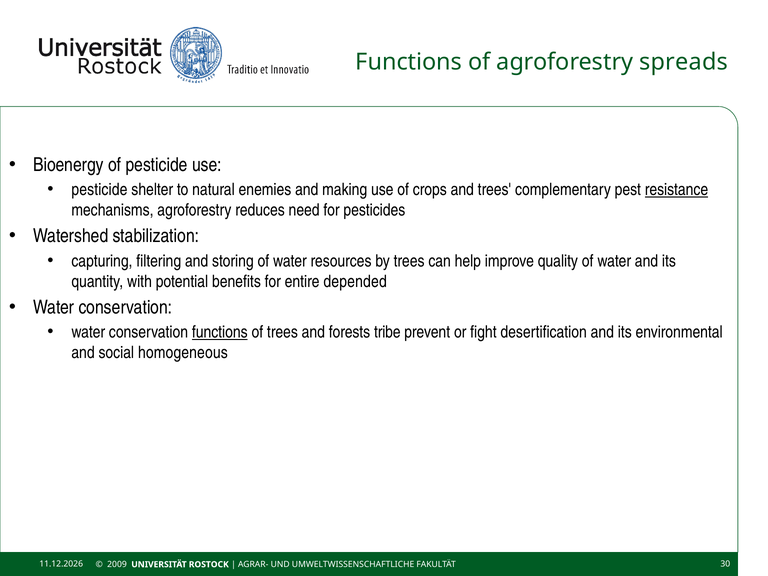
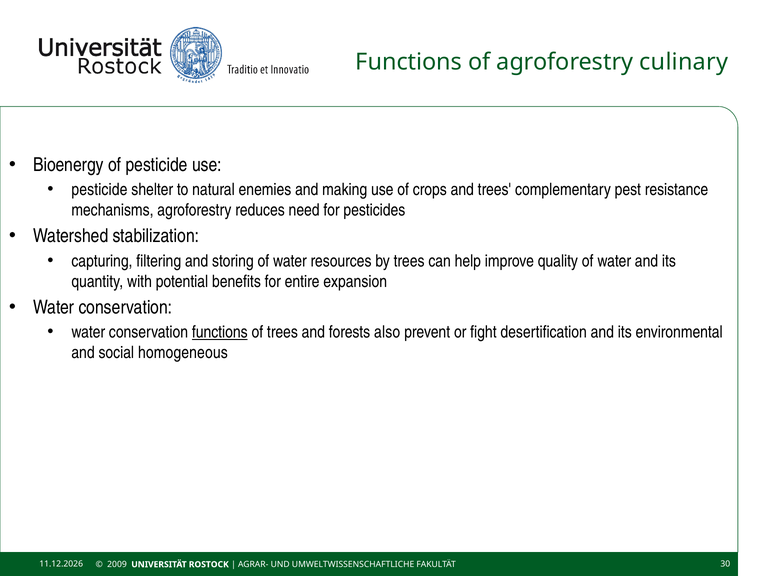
spreads: spreads -> culinary (684, 62)
resistance underline: present -> none (676, 190)
depended: depended -> expansion (355, 282)
tribe: tribe -> also (387, 332)
